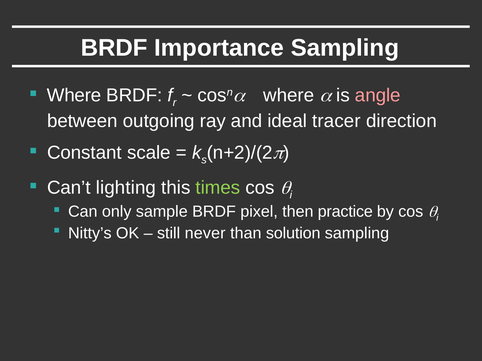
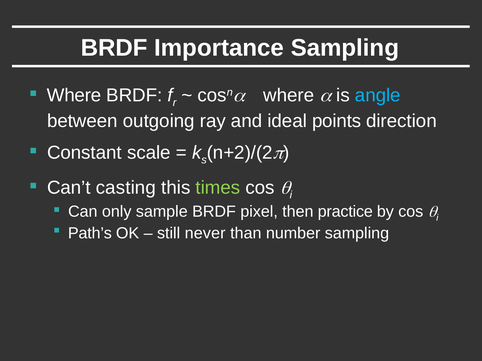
angle colour: pink -> light blue (378, 95)
tracer: tracer -> points (337, 121)
lighting: lighting -> casting (126, 188)
Nitty’s: Nitty’s -> Path’s (90, 234)
solution: solution -> number (293, 234)
